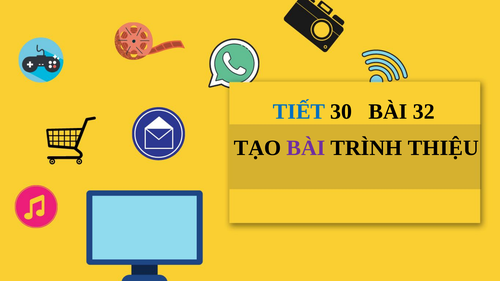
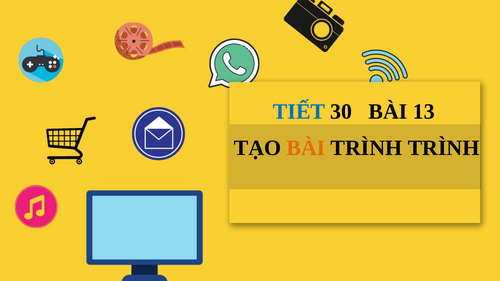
32: 32 -> 13 (424, 112)
BÀI colour: purple -> orange (306, 148)
TRÌNH THIỆU: THIỆU -> TRÌNH (444, 148)
